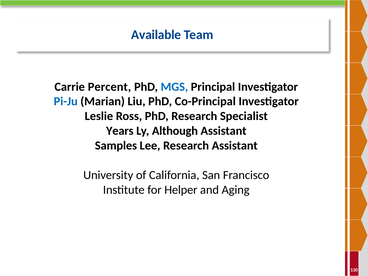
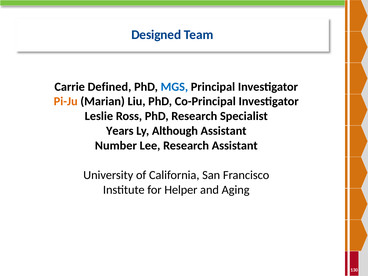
Available: Available -> Designed (156, 35)
Percent: Percent -> Defined (109, 87)
Pi-Ju colour: blue -> orange (66, 101)
Samples: Samples -> Number (116, 146)
